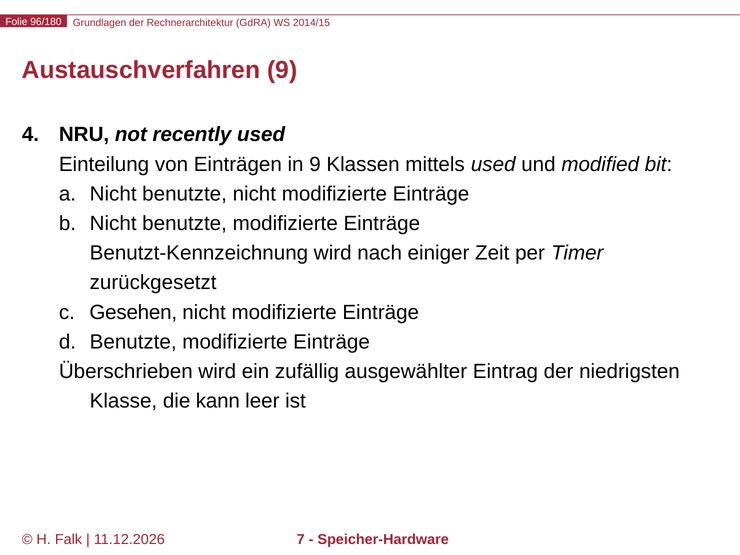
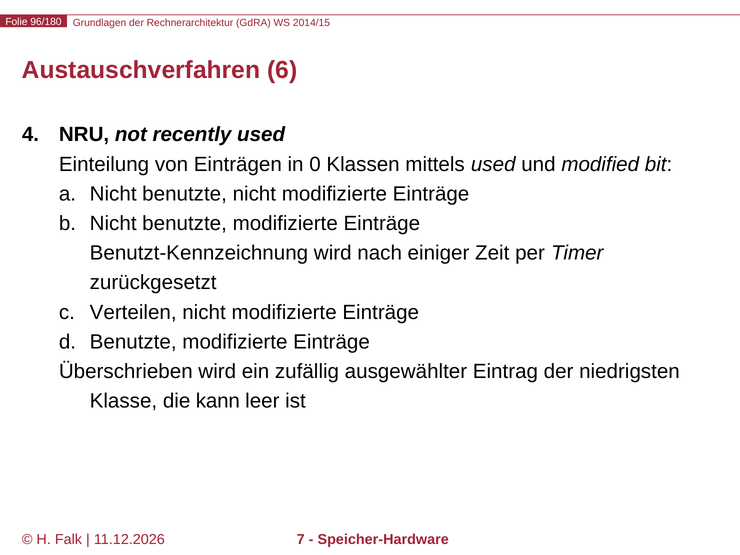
Austauschverfahren 9: 9 -> 6 (282, 70)
in 9: 9 -> 0 (315, 164)
Gesehen: Gesehen -> Verteilen (133, 312)
